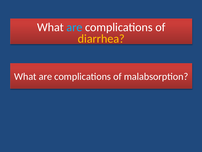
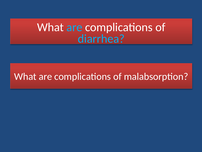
diarrhea colour: yellow -> light blue (101, 39)
